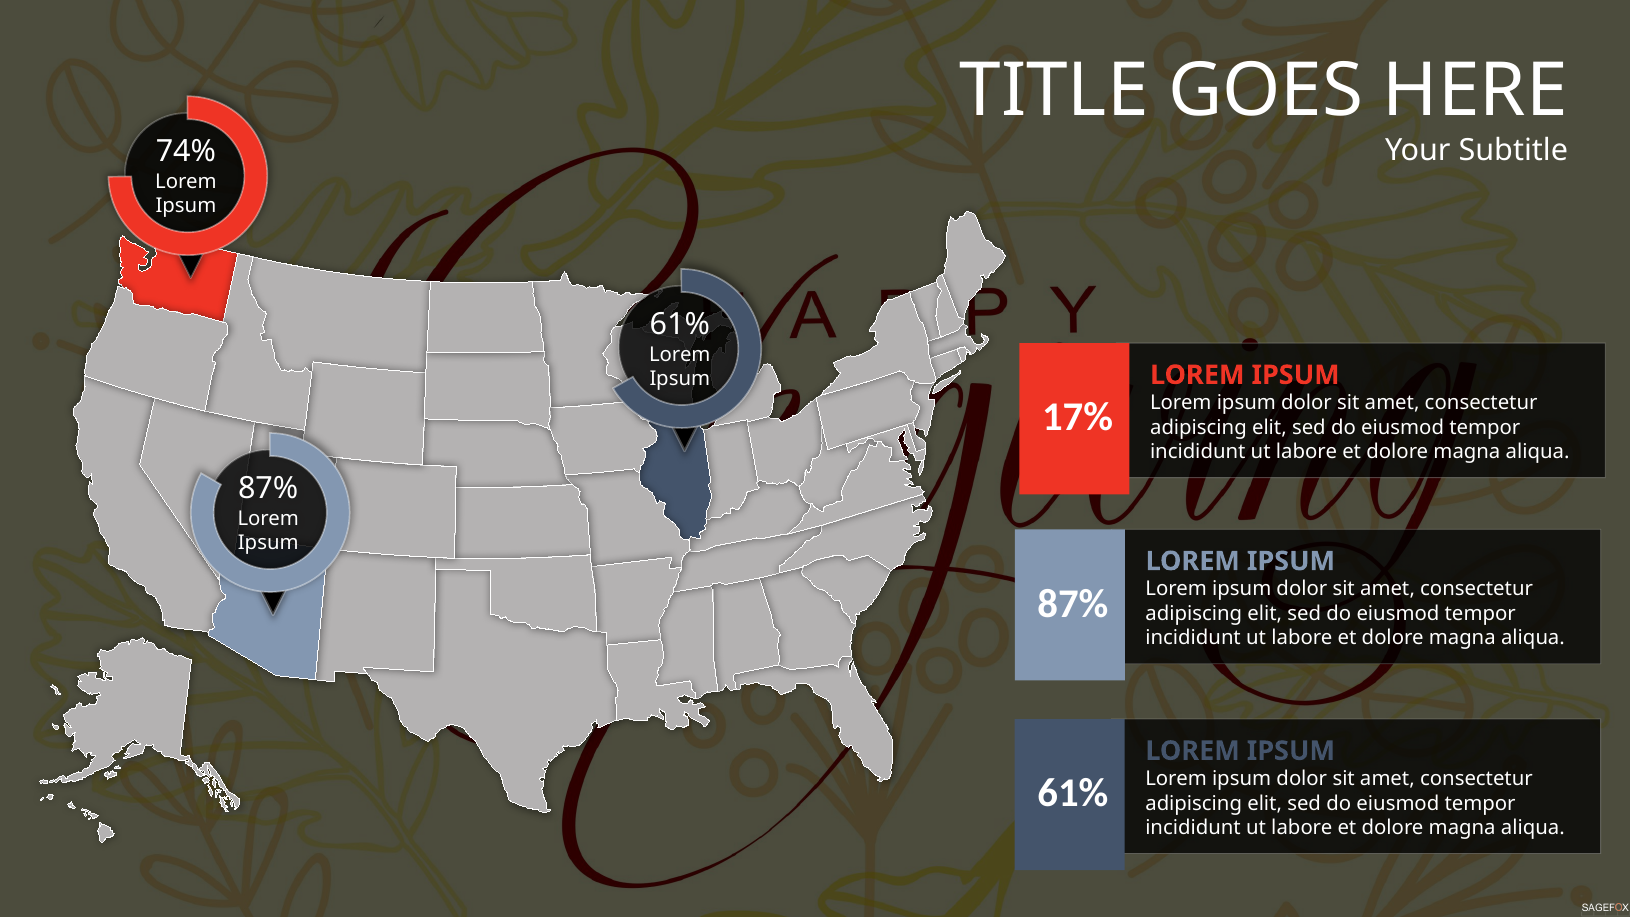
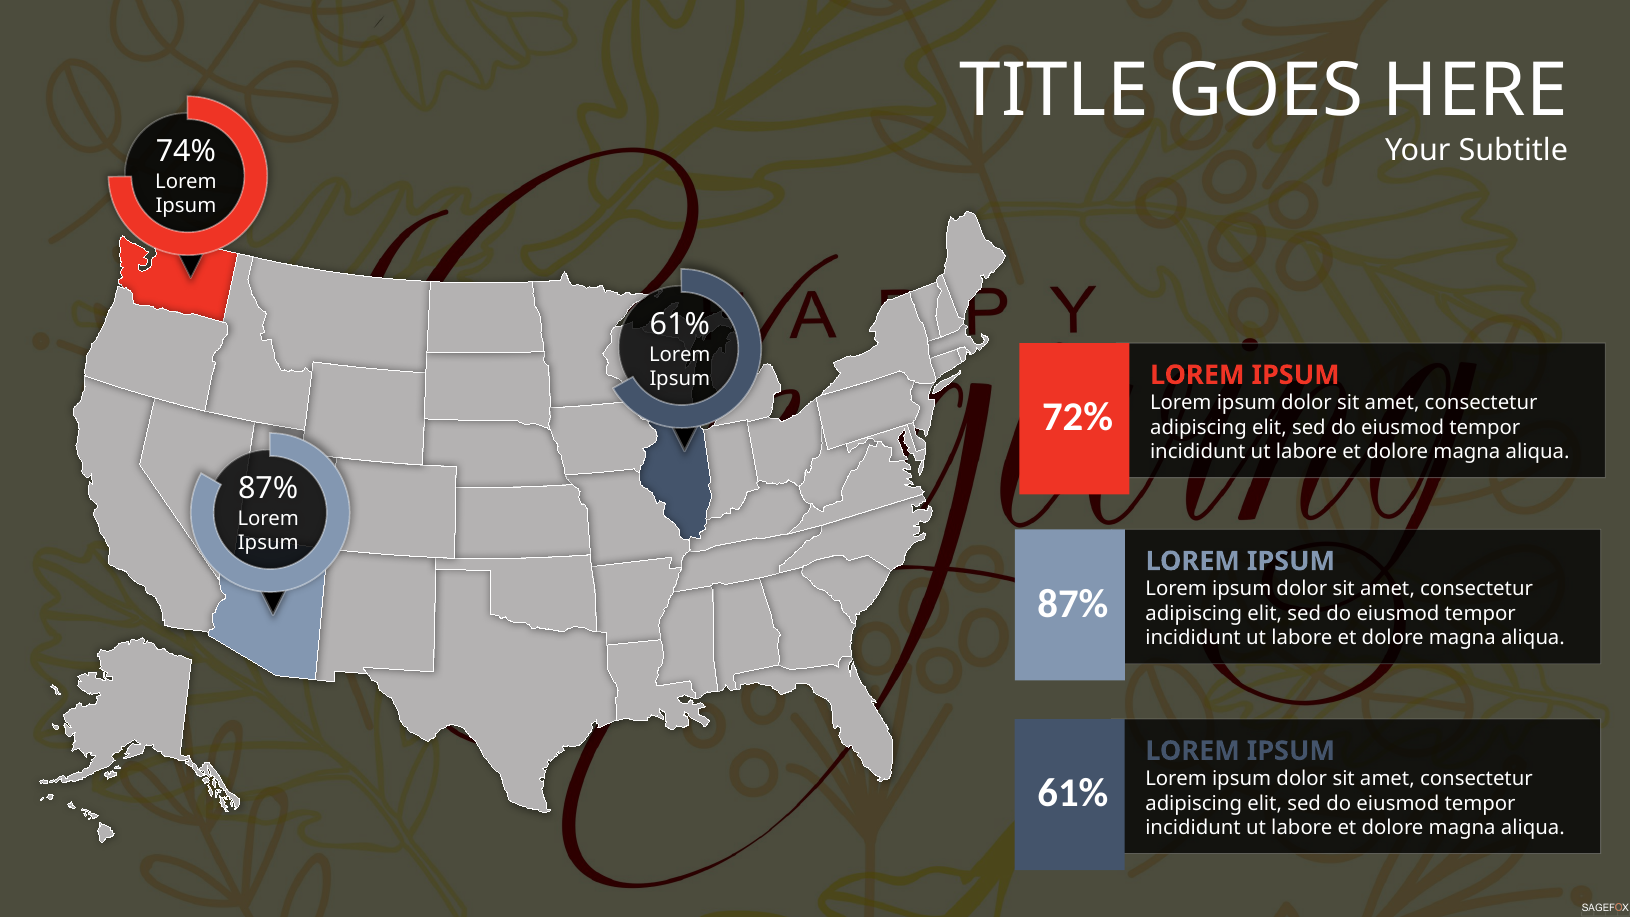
17%: 17% -> 72% (1078, 417)
